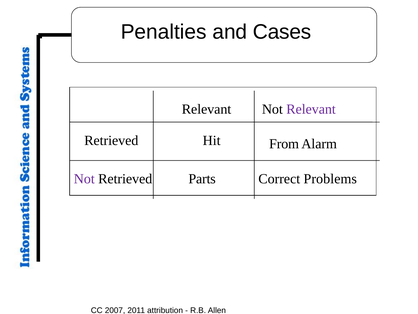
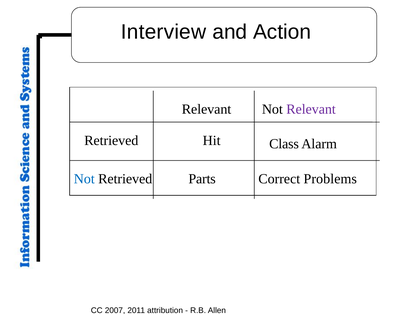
Penalties: Penalties -> Interview (164, 32)
Cases: Cases -> Action (282, 32)
From: From -> Class (284, 144)
Not colour: purple -> blue (84, 179)
